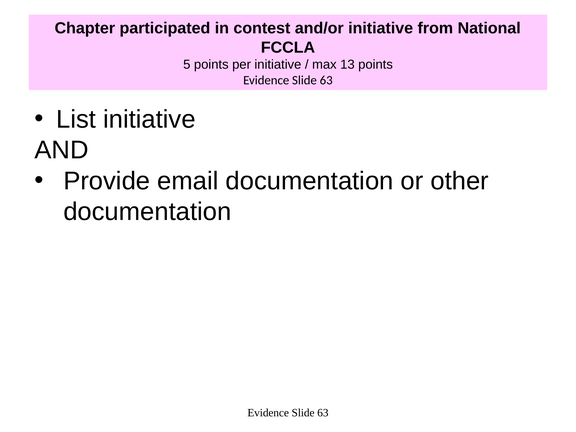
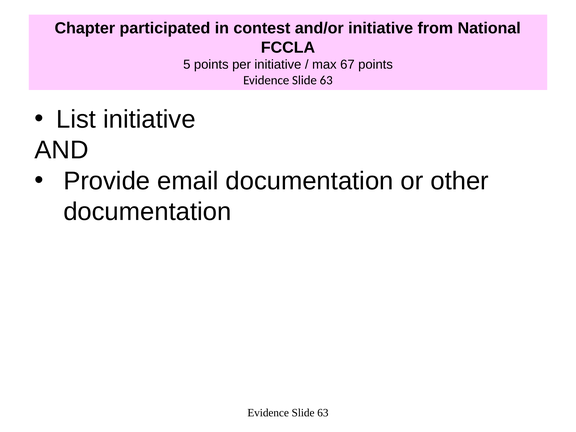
13: 13 -> 67 (347, 65)
